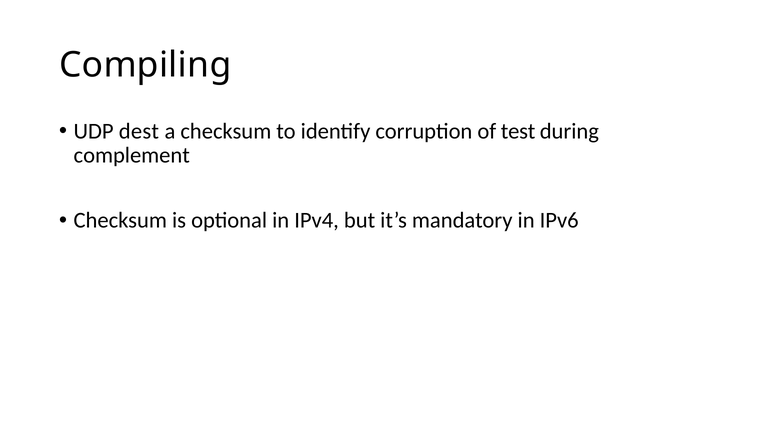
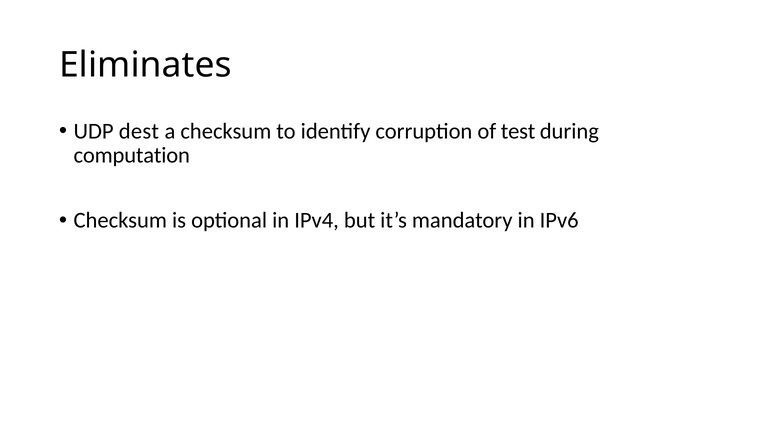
Compiling: Compiling -> Eliminates (145, 65)
complement: complement -> computation (132, 155)
